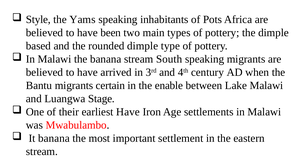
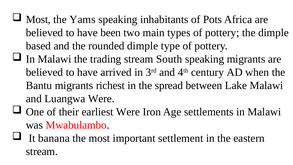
Style: Style -> Most (38, 19)
the banana: banana -> trading (106, 59)
certain: certain -> richest (110, 85)
enable: enable -> spread (169, 85)
Luangwa Stage: Stage -> Were (101, 99)
earliest Have: Have -> Were (128, 112)
